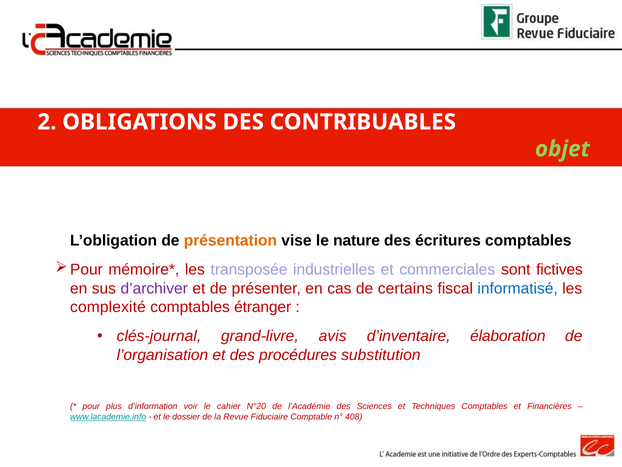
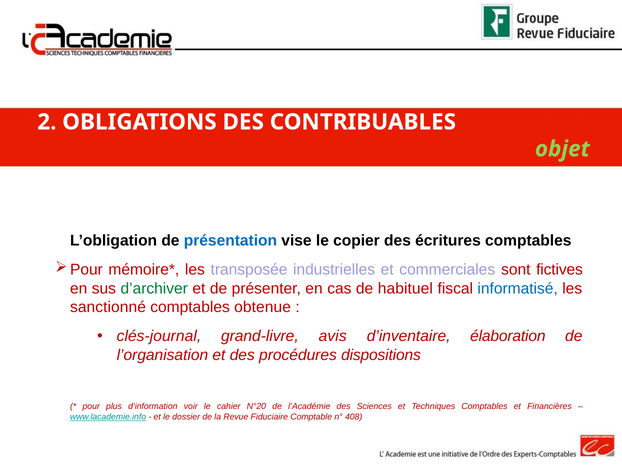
présentation colour: orange -> blue (230, 241)
nature: nature -> copier (356, 241)
d’archiver colour: purple -> green (154, 288)
certains: certains -> habituel (405, 288)
complexité: complexité -> sanctionné (108, 307)
étranger: étranger -> obtenue (263, 307)
substitution: substitution -> dispositions (381, 355)
